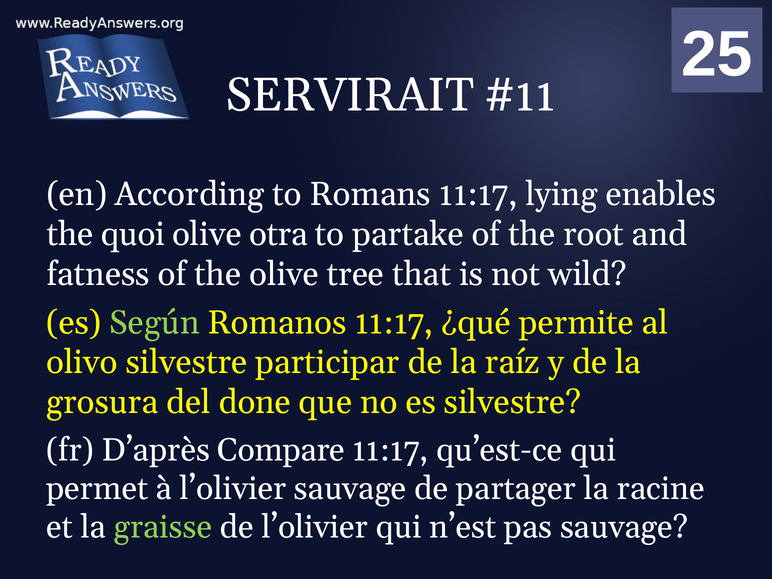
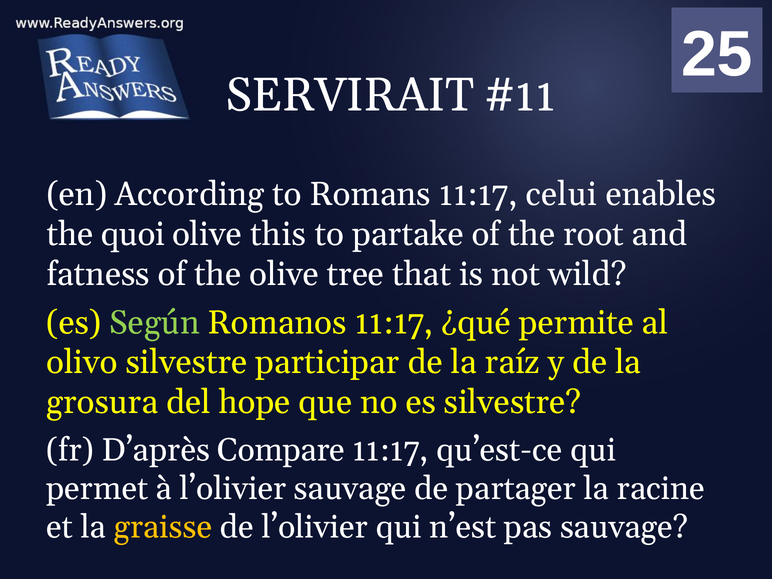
lying: lying -> celui (561, 195)
otra: otra -> this (278, 234)
done: done -> hope (255, 402)
graisse colour: light green -> yellow (163, 527)
